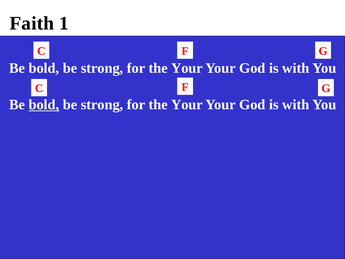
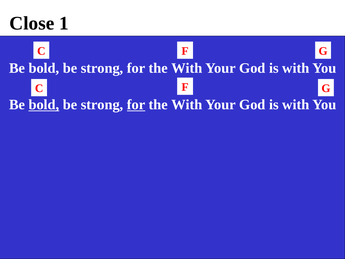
Faith: Faith -> Close (32, 23)
Your: Your -> With (187, 68)
for underline: none -> present (136, 105)
Your: Your -> With (187, 105)
